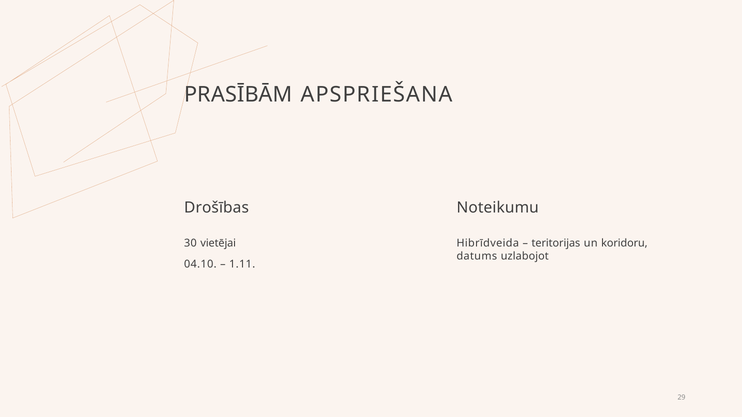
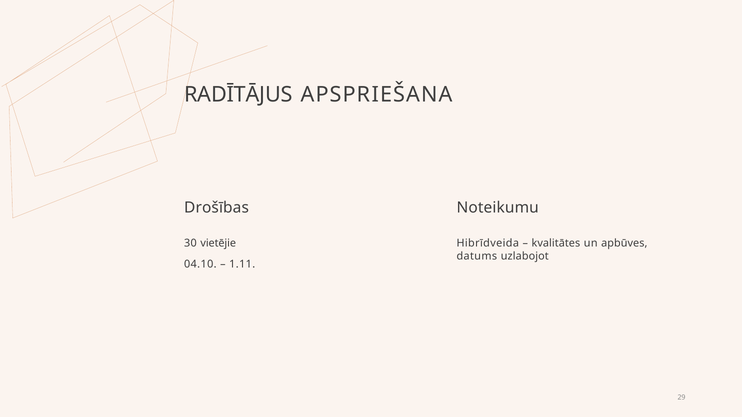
PRASĪBĀM: PRASĪBĀM -> RADĪTĀJUS (238, 94)
vietējai: vietējai -> vietējie (218, 243)
teritorijas: teritorijas -> kvalitātes (556, 243)
koridoru: koridoru -> apbūves (624, 243)
